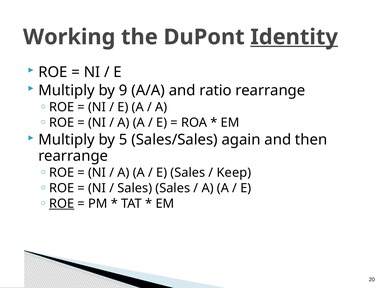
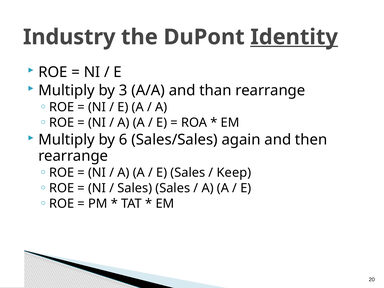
Working: Working -> Industry (69, 37)
9: 9 -> 3 (123, 90)
ratio: ratio -> than (215, 90)
5: 5 -> 6 (123, 140)
ROE underline: present -> none (62, 204)
